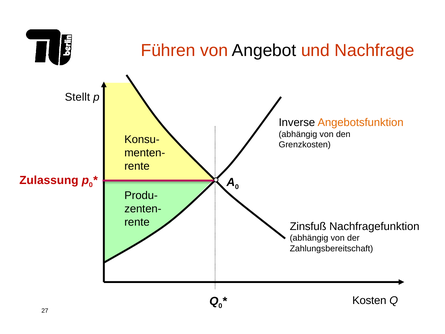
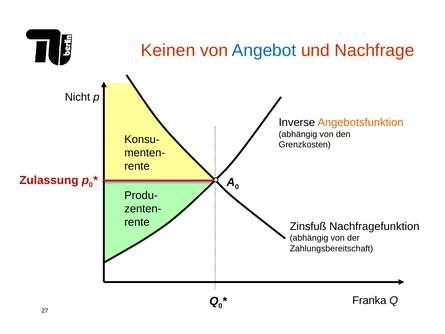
Führen: Führen -> Keinen (168, 50)
Angebot colour: black -> blue (264, 50)
Stellt: Stellt -> Nicht (78, 97)
Kosten: Kosten -> Franka (369, 300)
